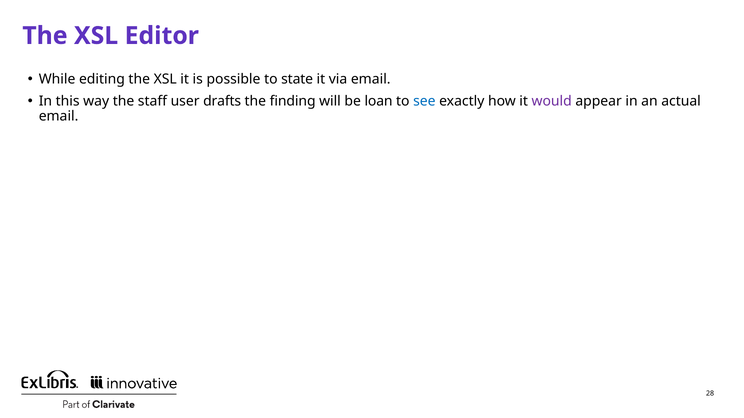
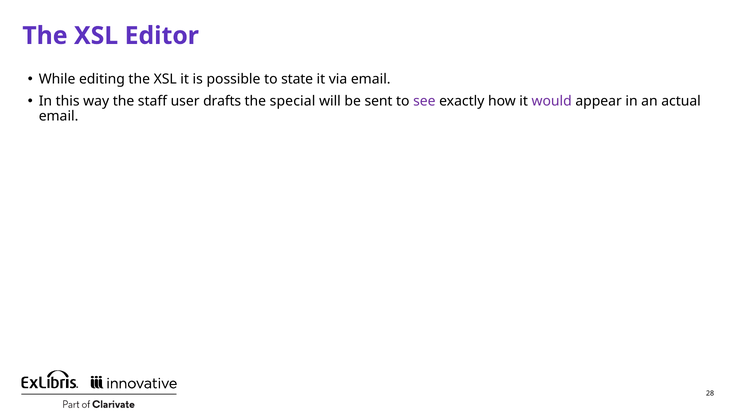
finding: finding -> special (293, 101)
loan: loan -> sent (379, 101)
see colour: blue -> purple (424, 101)
